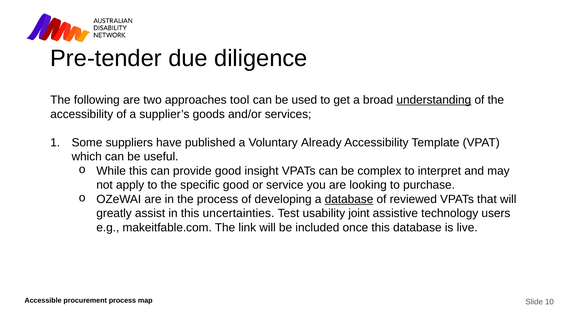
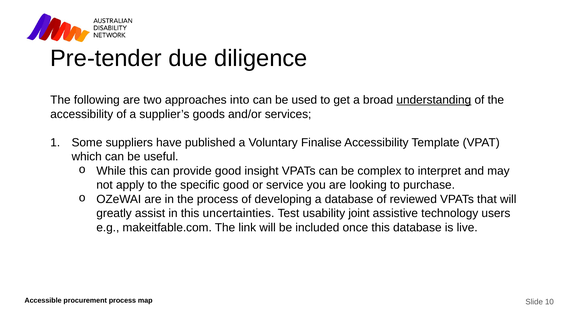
tool: tool -> into (240, 100)
Already: Already -> Finalise (321, 142)
database underline: present -> none (349, 199)
